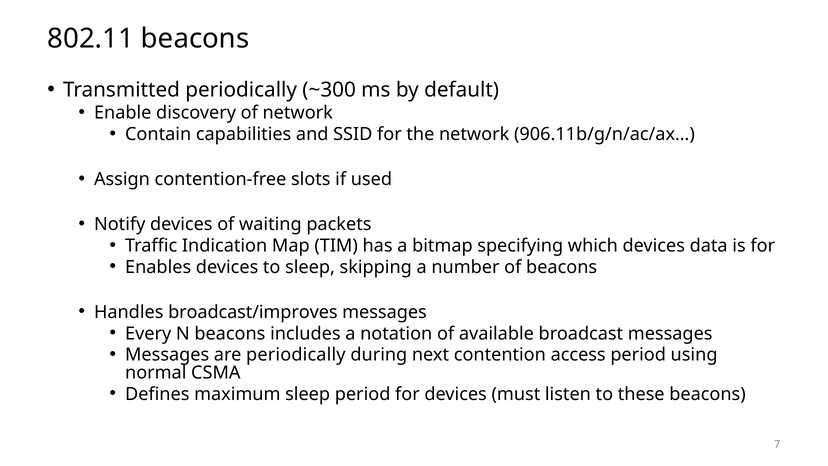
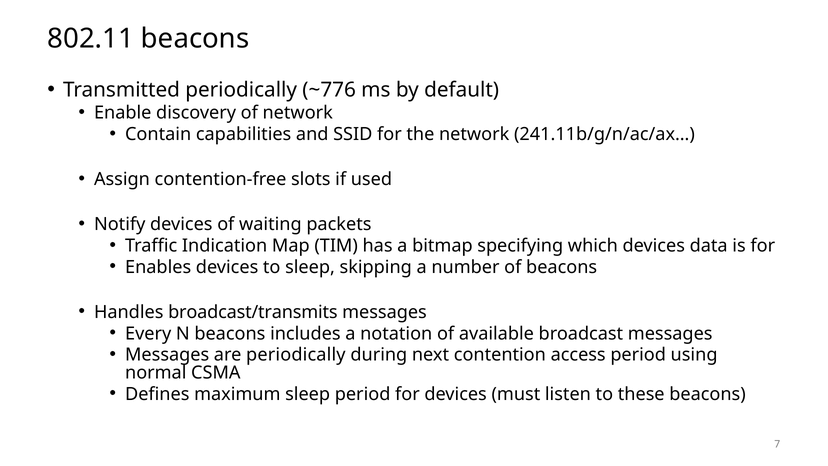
~300: ~300 -> ~776 (329, 90)
906.11b/g/n/ac/ax…: 906.11b/g/n/ac/ax… -> 241.11b/g/n/ac/ax… (604, 134)
broadcast/improves: broadcast/improves -> broadcast/transmits (253, 312)
